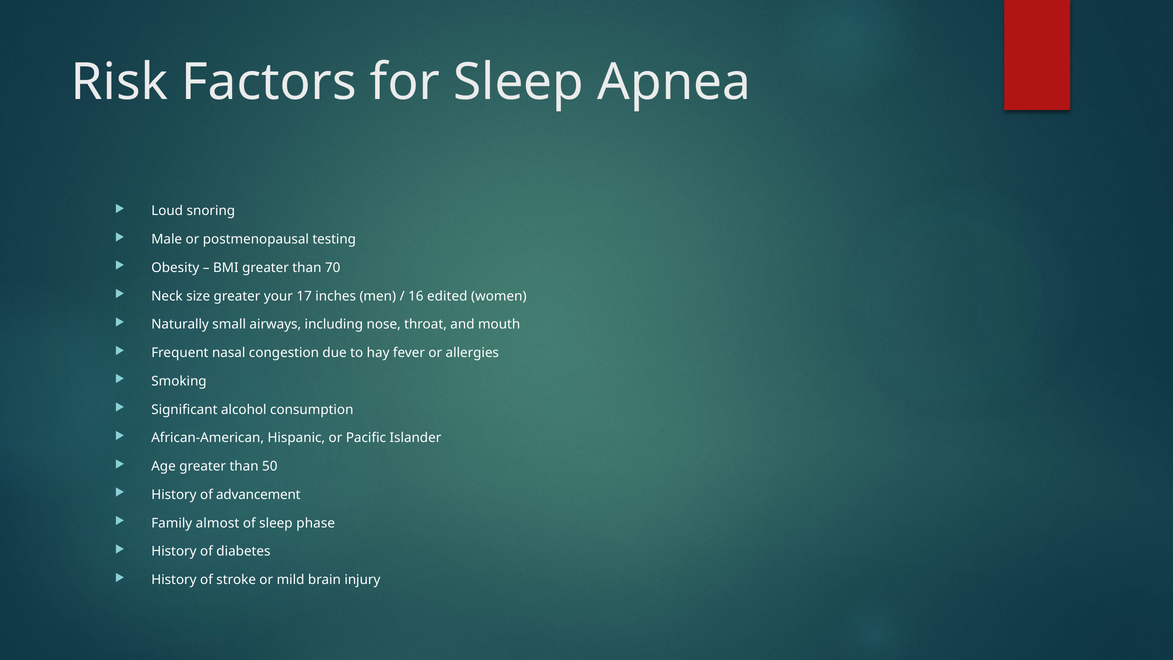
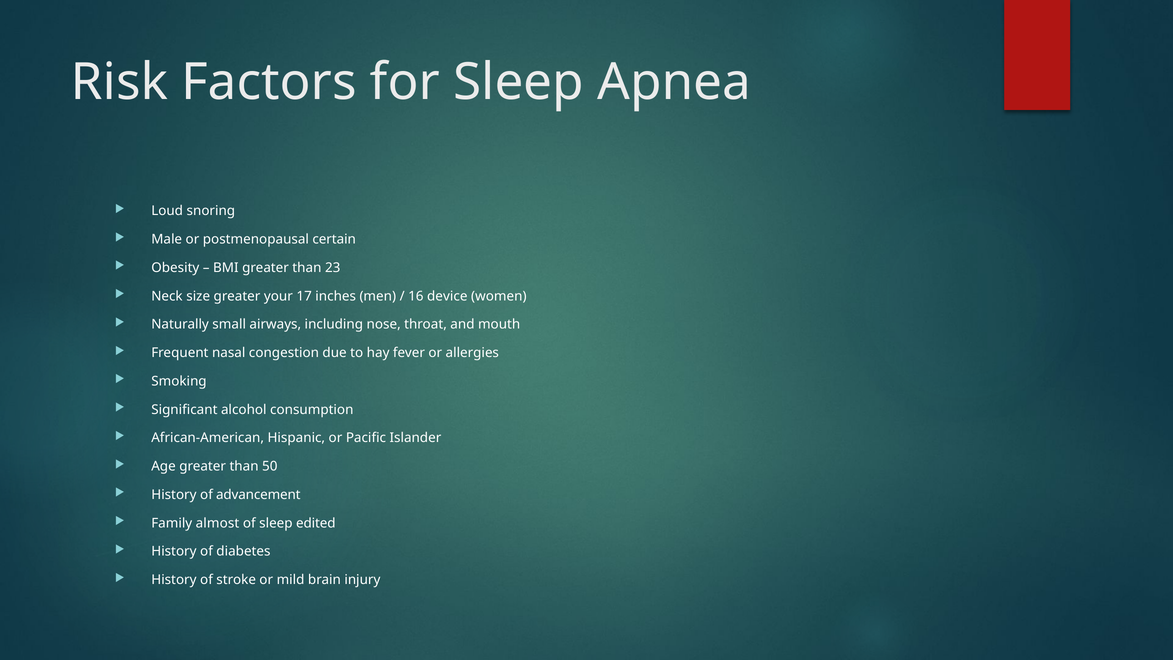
testing: testing -> certain (334, 239)
70: 70 -> 23 (333, 268)
edited: edited -> device (447, 296)
phase: phase -> edited (316, 523)
